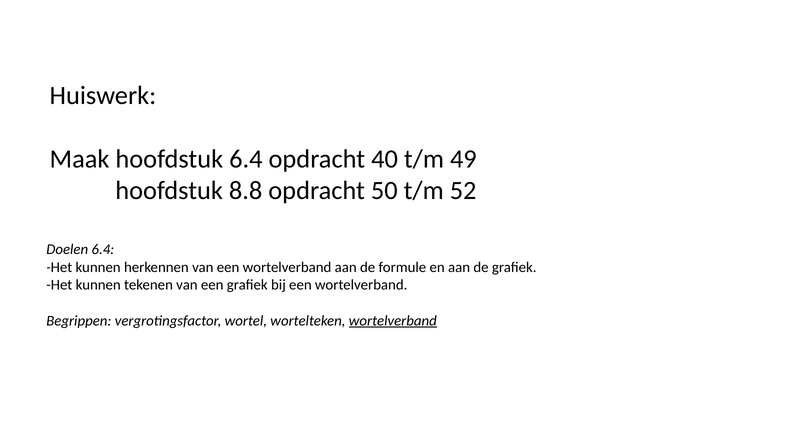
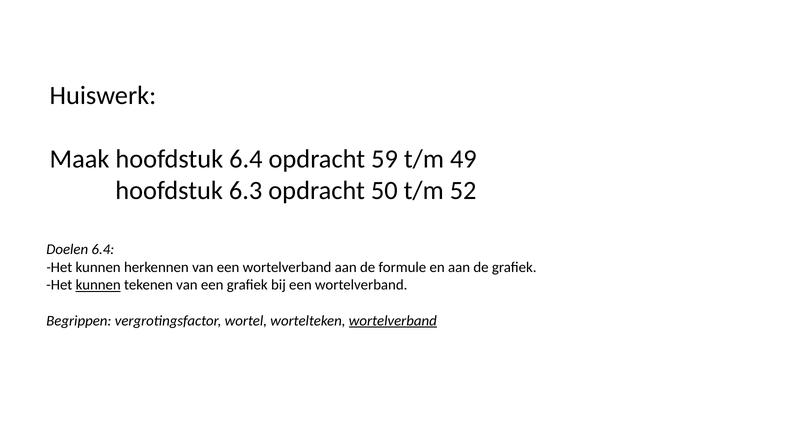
40: 40 -> 59 (385, 159)
8.8: 8.8 -> 6.3 (246, 191)
kunnen underline: none -> present (98, 285)
